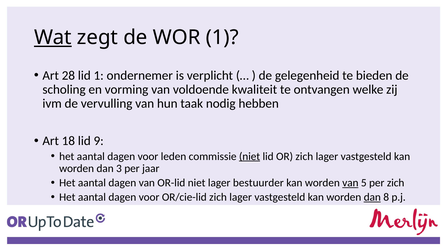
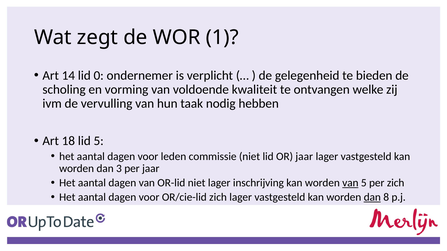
Wat underline: present -> none (53, 38)
28: 28 -> 14 (68, 76)
lid 1: 1 -> 0 (99, 76)
lid 9: 9 -> 5 (99, 141)
niet underline: present -> none (250, 157)
OR zich: zich -> jaar (304, 157)
bestuurder: bestuurder -> inschrijving (258, 183)
